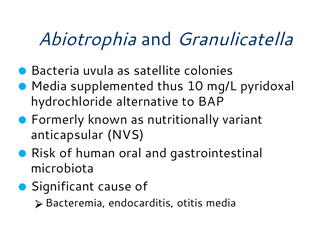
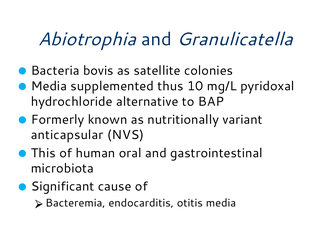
uvula: uvula -> bovis (98, 71)
Risk: Risk -> This (43, 153)
